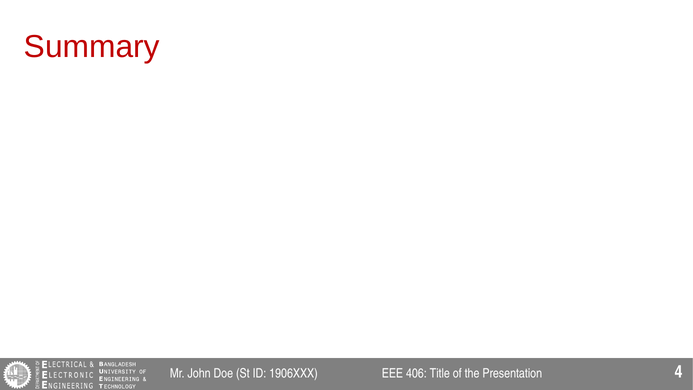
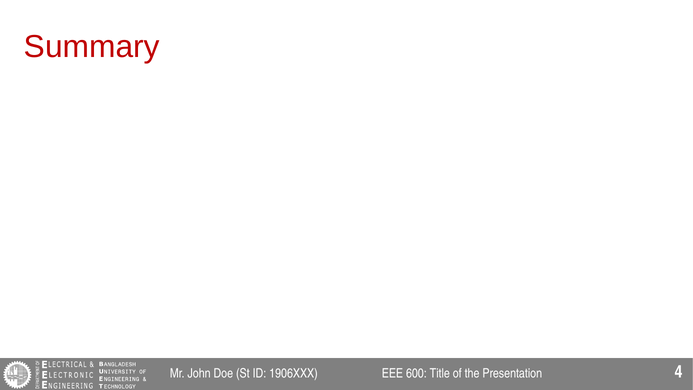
406: 406 -> 600 (416, 373)
